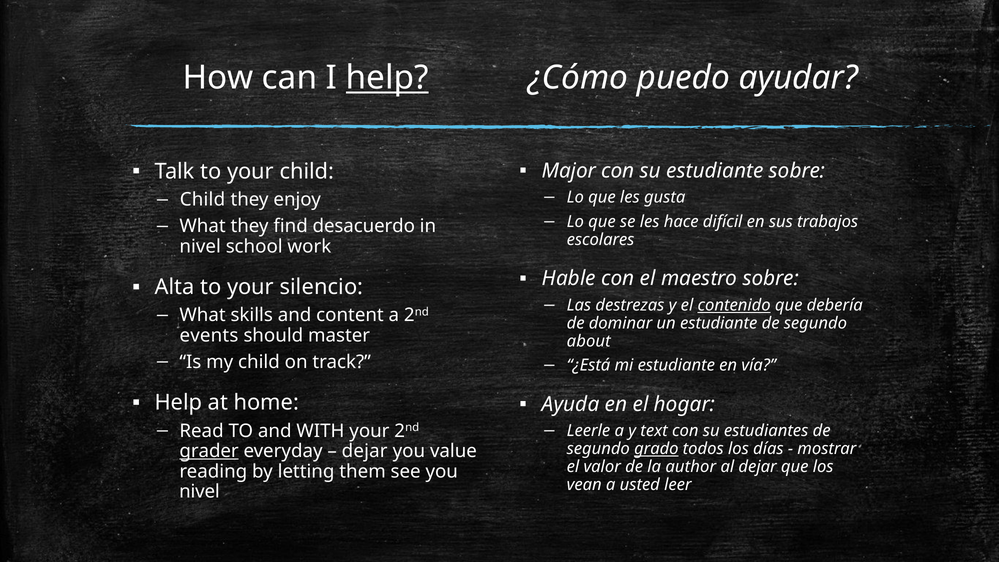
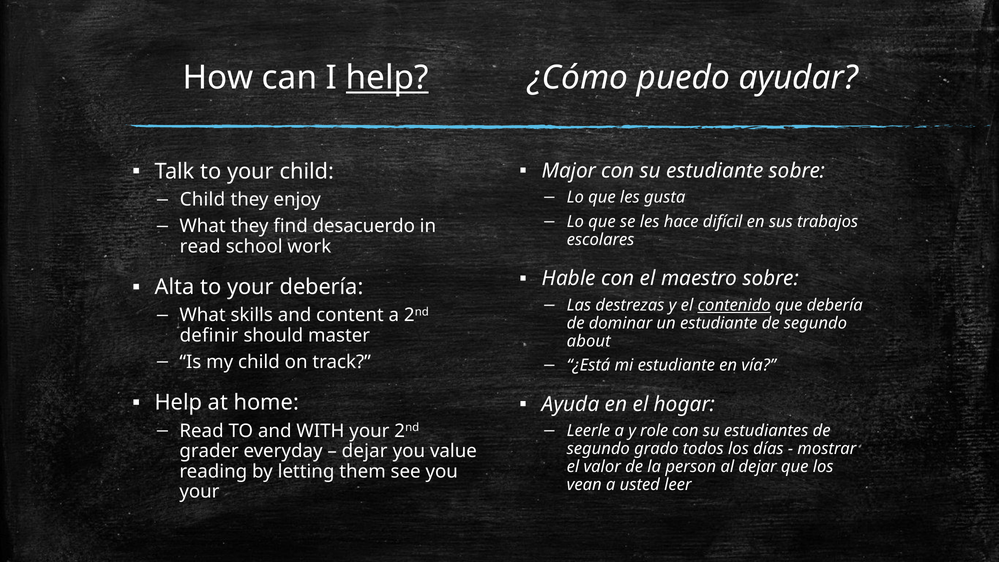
nivel: nivel -> read (200, 246)
your silencio: silencio -> debería (322, 287)
events: events -> definir (209, 335)
text: text -> role (654, 431)
grado underline: present -> none (656, 449)
grader underline: present -> none (209, 451)
author: author -> person (691, 467)
nivel: nivel -> your (199, 492)
